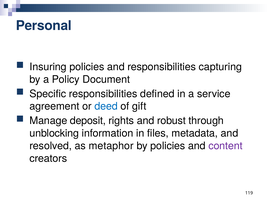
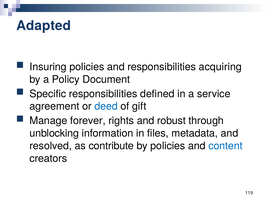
Personal: Personal -> Adapted (44, 26)
capturing: capturing -> acquiring (220, 67)
deposit: deposit -> forever (88, 121)
metaphor: metaphor -> contribute (111, 146)
content colour: purple -> blue (225, 146)
